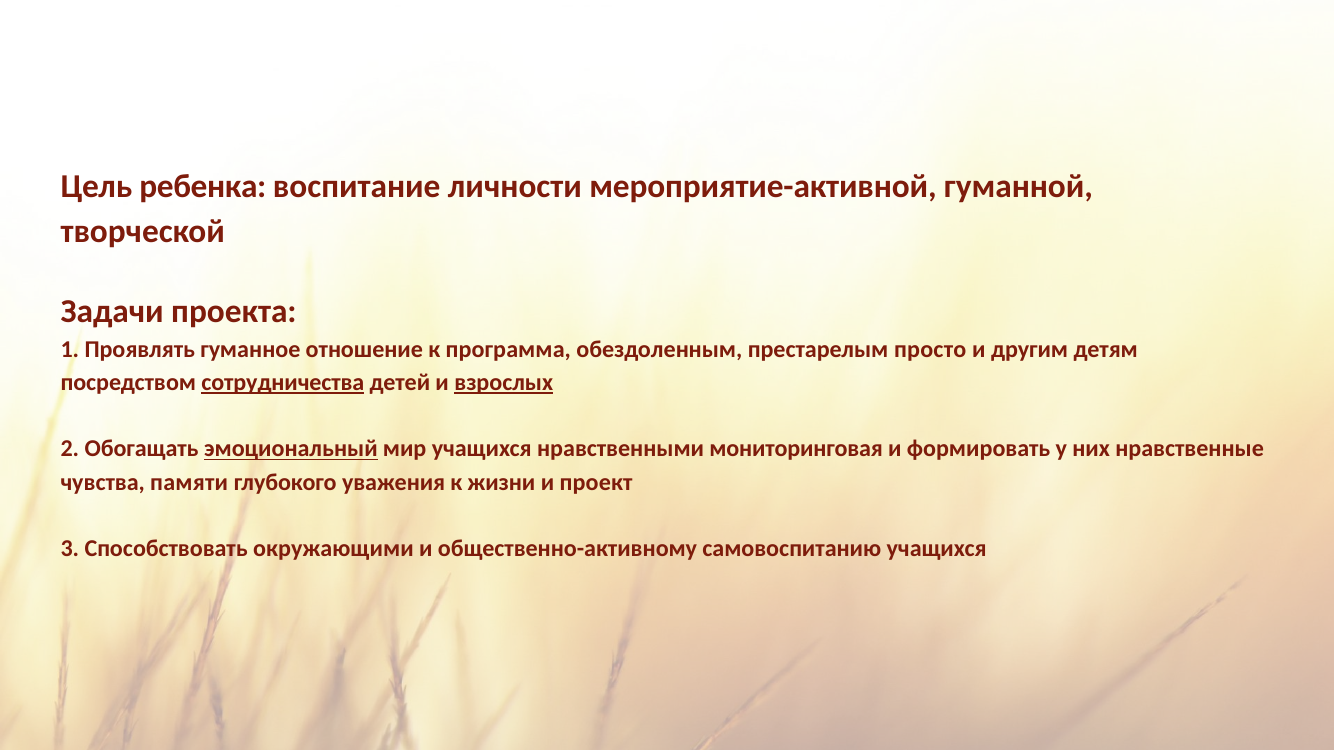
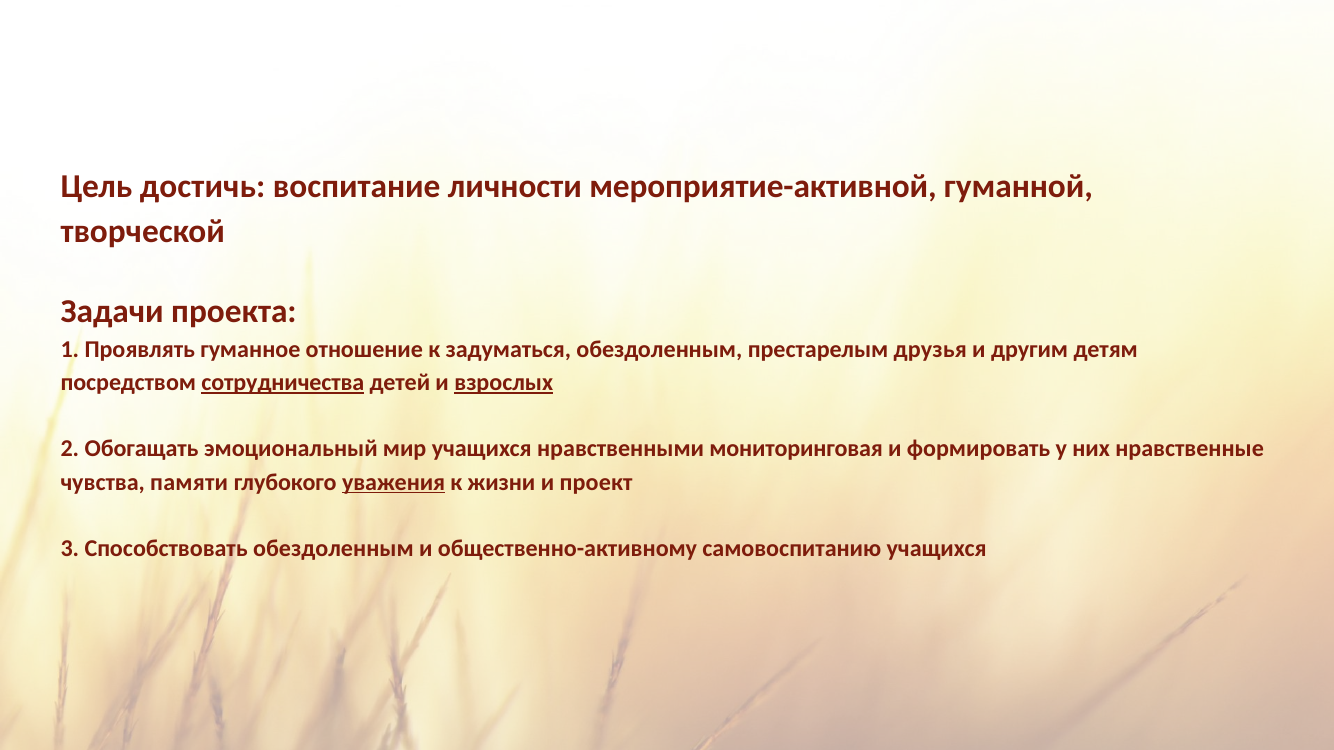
ребенка: ребенка -> достичь (203, 186)
программа: программа -> задуматься (508, 349)
просто: просто -> друзья (930, 349)
эмоциональный underline: present -> none (291, 449)
уважения underline: none -> present (394, 482)
Способствовать окружающими: окружающими -> обездоленным (333, 549)
